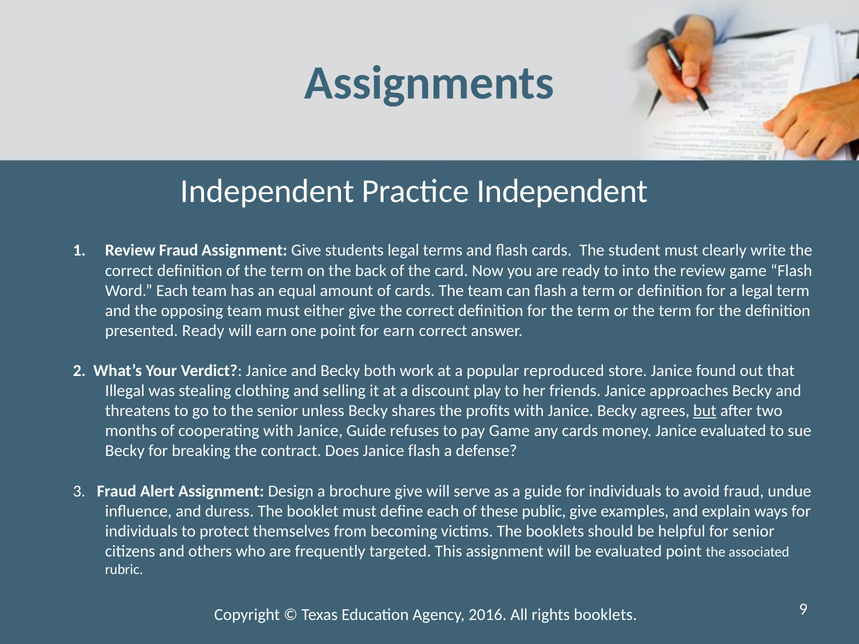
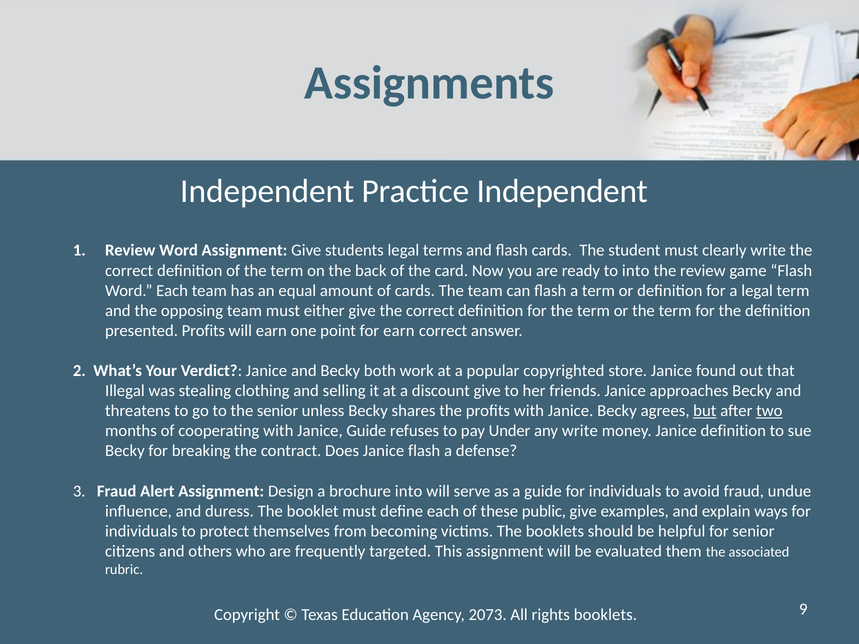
Review Fraud: Fraud -> Word (179, 251)
presented Ready: Ready -> Profits (203, 331)
reproduced: reproduced -> copyrighted (564, 371)
discount play: play -> give (487, 391)
two underline: none -> present (769, 411)
pay Game: Game -> Under (510, 431)
any cards: cards -> write (580, 431)
Janice evaluated: evaluated -> definition (733, 431)
brochure give: give -> into (409, 491)
evaluated point: point -> them (684, 551)
2016: 2016 -> 2073 (488, 615)
